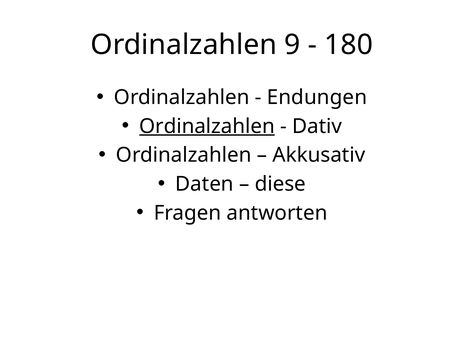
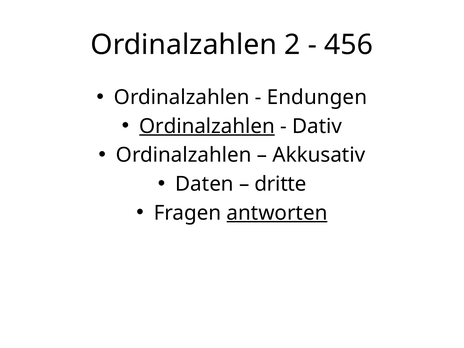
9: 9 -> 2 (292, 45)
180: 180 -> 456 (349, 45)
diese: diese -> dritte (280, 184)
antworten underline: none -> present (277, 213)
